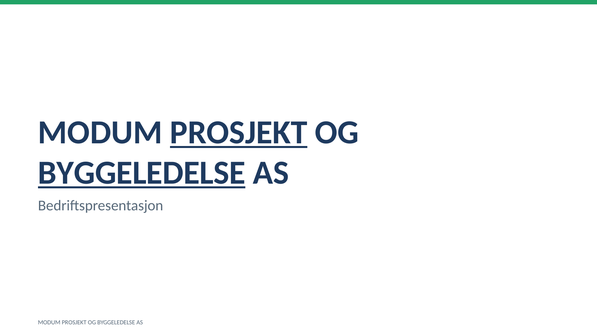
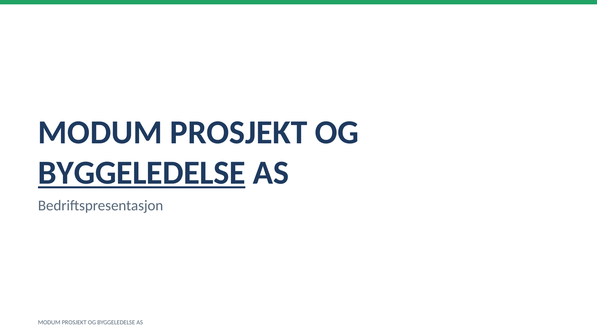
PROSJEKT underline: present -> none (239, 132)
